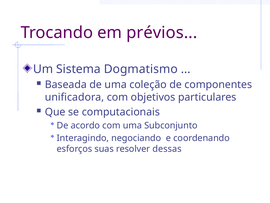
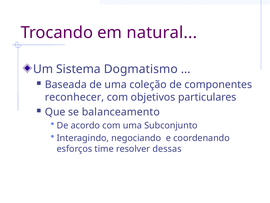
prévios: prévios -> natural (162, 33)
unificadora: unificadora -> reconhecer (75, 97)
computacionais: computacionais -> balanceamento (121, 112)
suas: suas -> time (104, 149)
